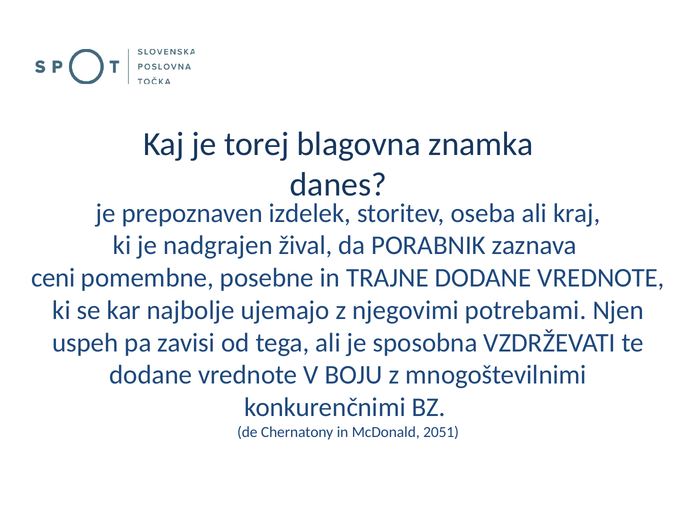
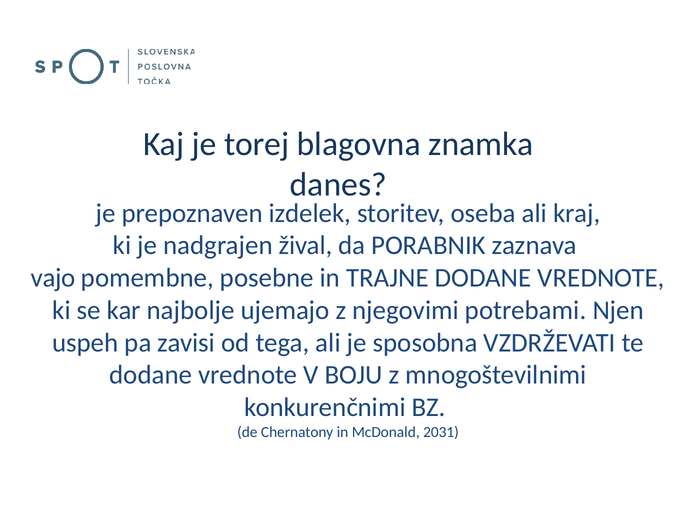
ceni: ceni -> vajo (53, 278)
2051: 2051 -> 2031 (441, 432)
